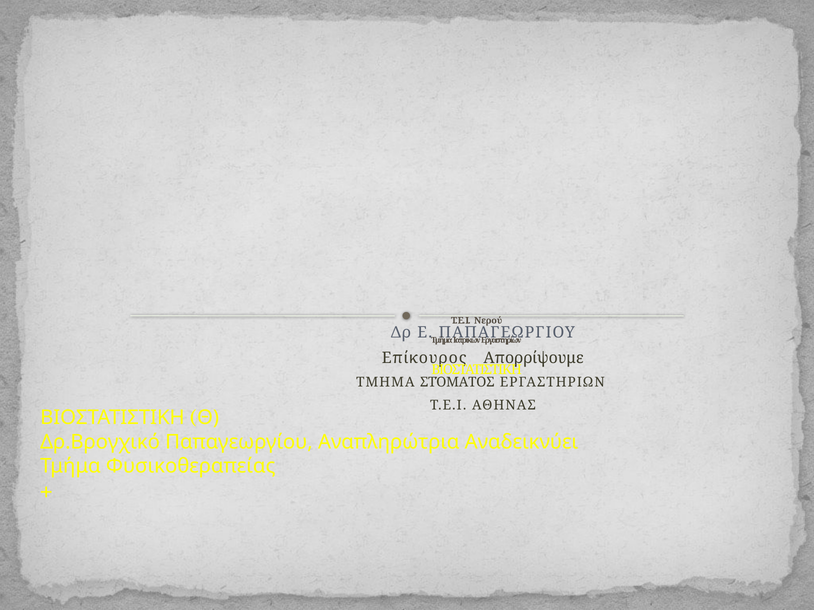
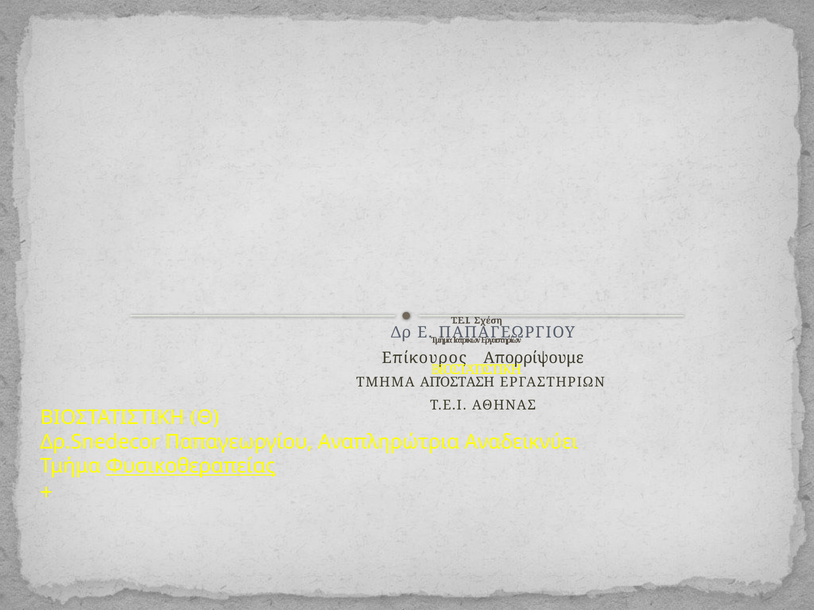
Νερού: Νερού -> Σχέση (488, 321)
ΣΤΌΜΑΤΟΣ: ΣΤΌΜΑΤΟΣ -> ΑΠΌΣΤΑΣΗ (457, 383)
Δρ.Βρογχικό: Δρ.Βρογχικό -> Δρ.Snedecor (100, 442)
Φυσικοθεραπείας underline: none -> present (191, 467)
